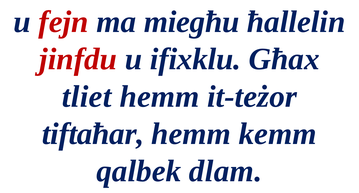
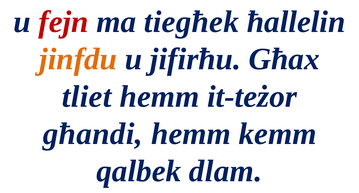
miegħu: miegħu -> tiegħek (191, 22)
jinfdu colour: red -> orange (78, 59)
ifixklu: ifixklu -> jifirħu (195, 59)
tiftaħar: tiftaħar -> għandi (93, 134)
